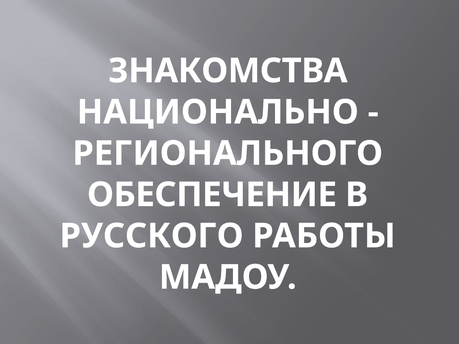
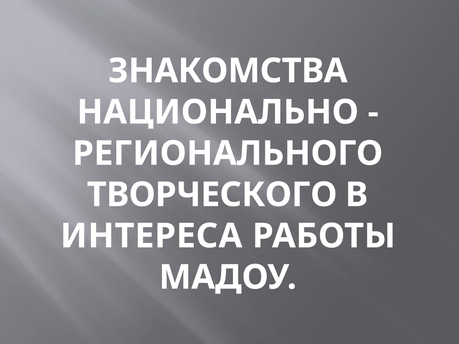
ОБЕСПЕЧЕНИЕ: ОБЕСПЕЧЕНИЕ -> ТВОРЧЕСКОГО (212, 195)
РУССКОГО: РУССКОГО -> ИНТЕРЕСА (151, 236)
